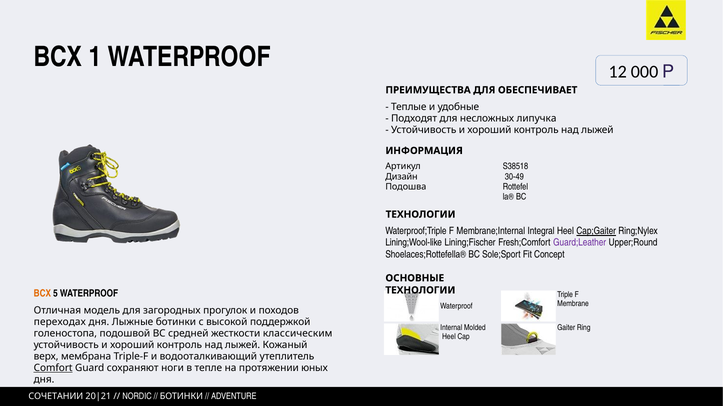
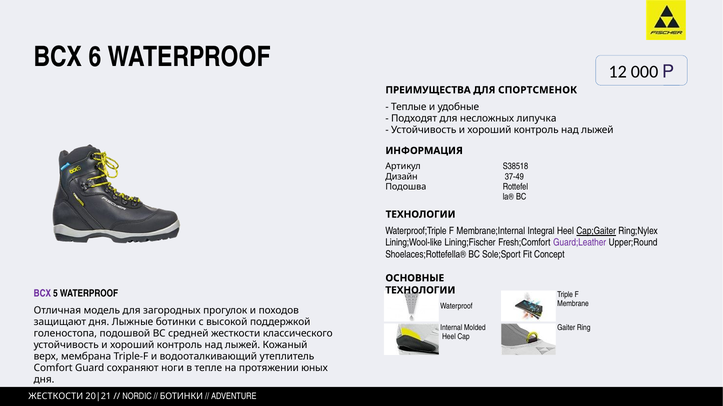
1: 1 -> 6 (95, 57)
ОБЕСПЕЧИВАЕТ: ОБЕСПЕЧИВАЕТ -> СПОРТСМЕНОК (538, 90)
30-49: 30-49 -> 37-49 (514, 177)
BCX colour: orange -> purple (42, 294)
переходах: переходах -> защищают (60, 322)
классическим: классическим -> классического (298, 334)
Comfort underline: present -> none (53, 368)
СОЧЕТАНИИ: СОЧЕТАНИИ -> ЖЕСТКОСТИ (56, 396)
